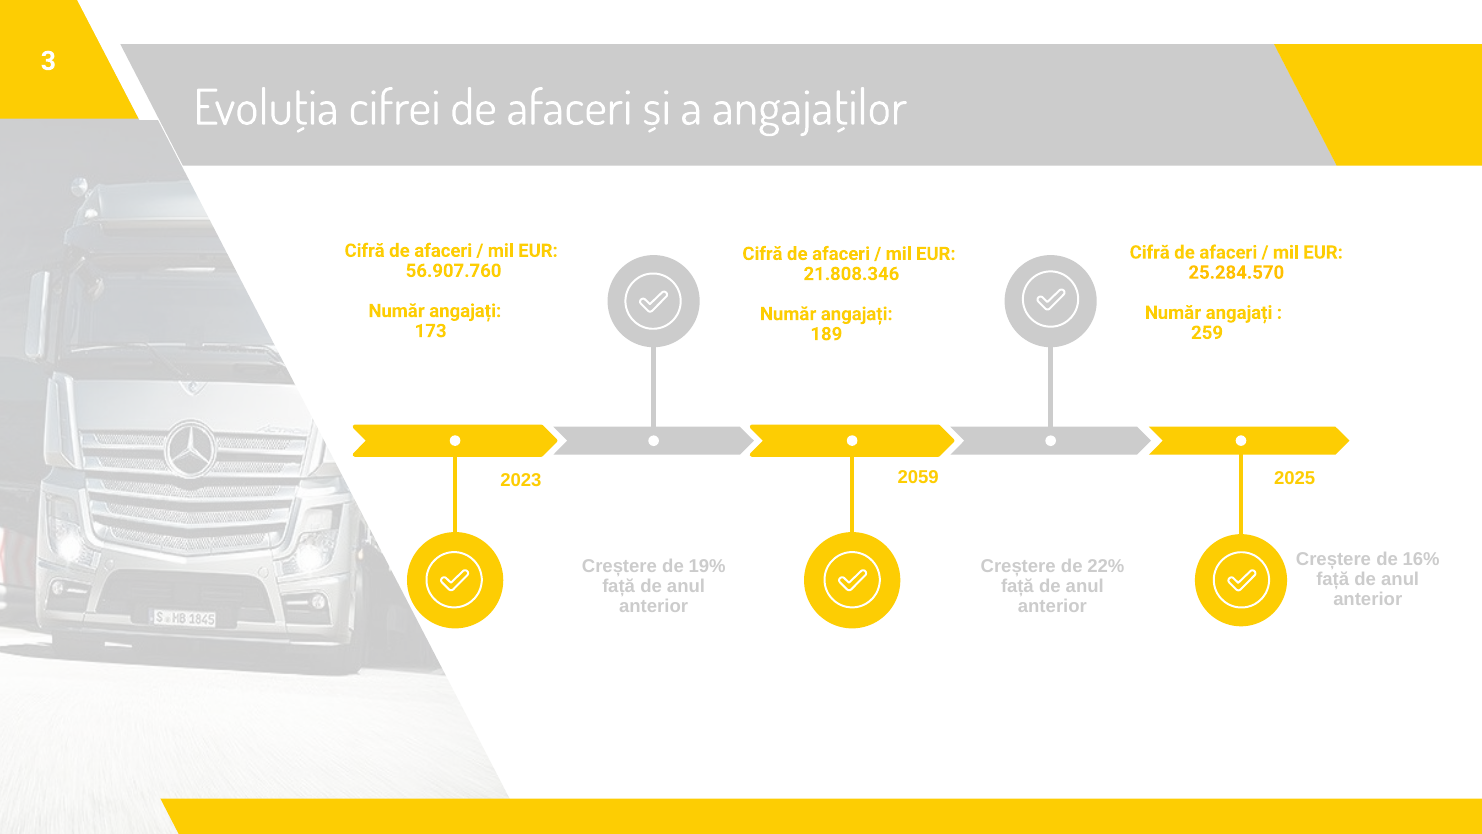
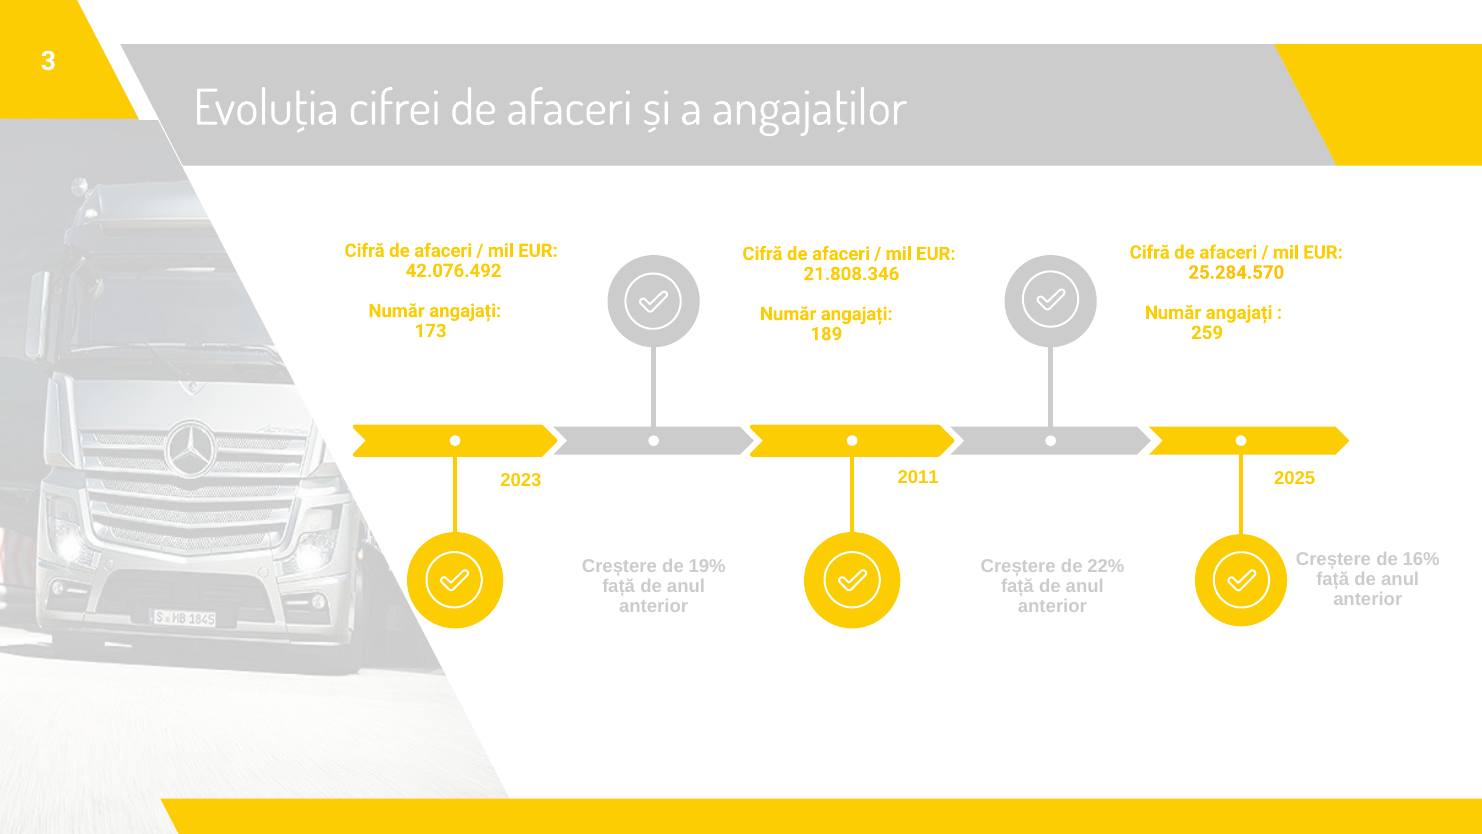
56.907.760: 56.907.760 -> 42.076.492 (454, 271)
2059: 2059 -> 2011 (918, 477)
